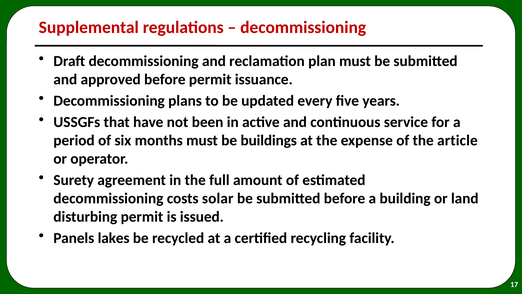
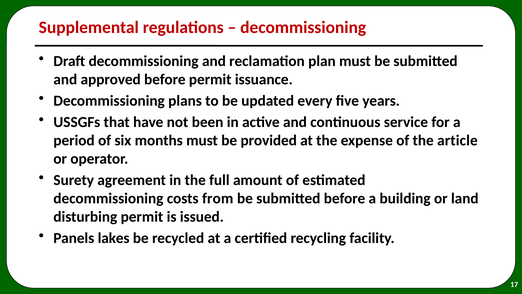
buildings: buildings -> provided (269, 140)
solar: solar -> from (218, 198)
